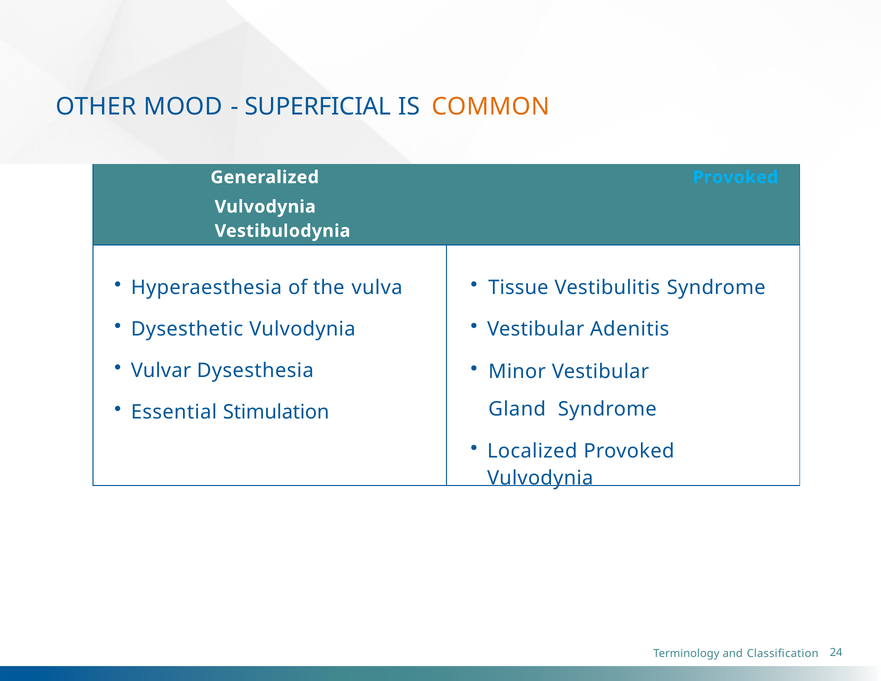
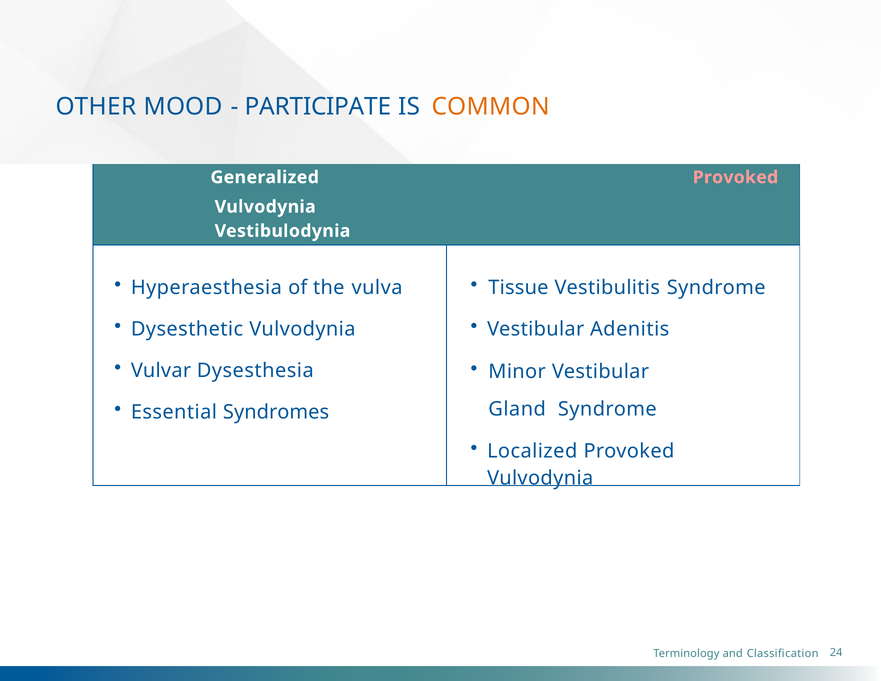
SUPERFICIAL: SUPERFICIAL -> PARTICIPATE (318, 107)
Provoked colour: light blue -> pink (735, 177)
Stimulation: Stimulation -> Syndromes (276, 412)
